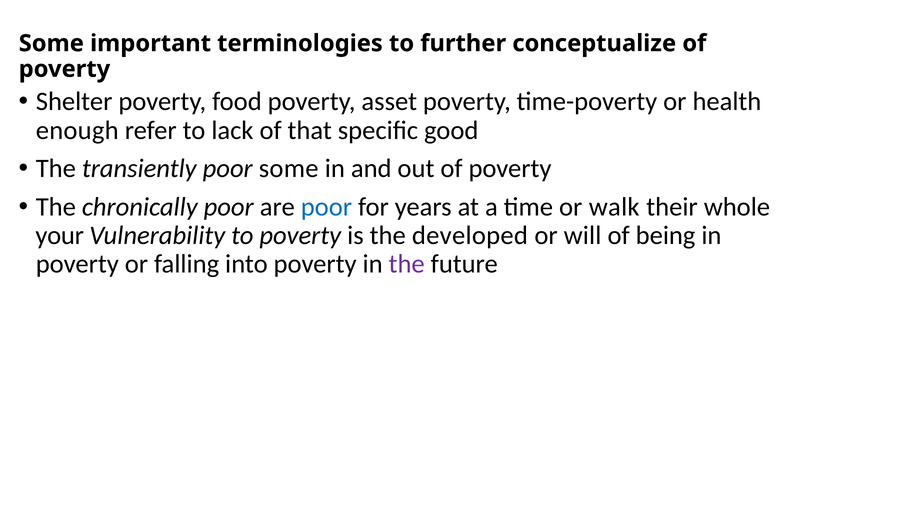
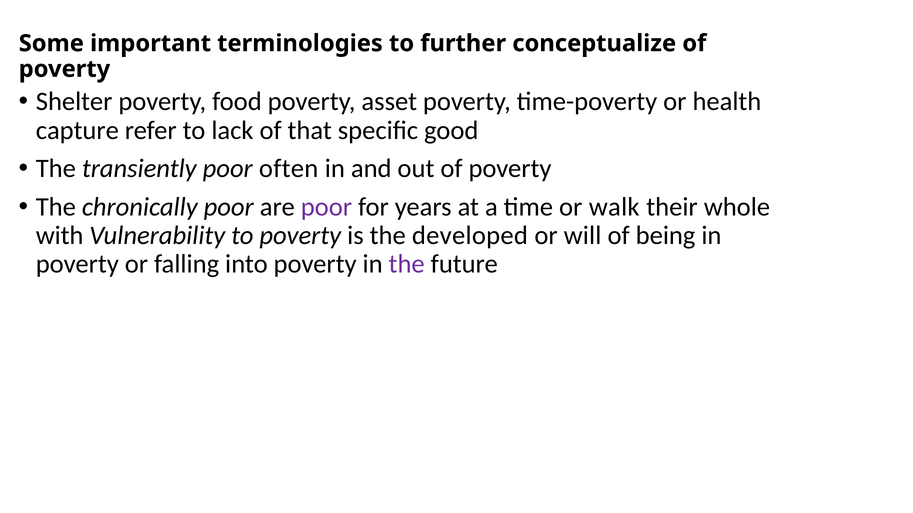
enough: enough -> capture (77, 131)
poor some: some -> often (289, 169)
poor colour: blue -> purple (326, 207)
your: your -> with (60, 236)
